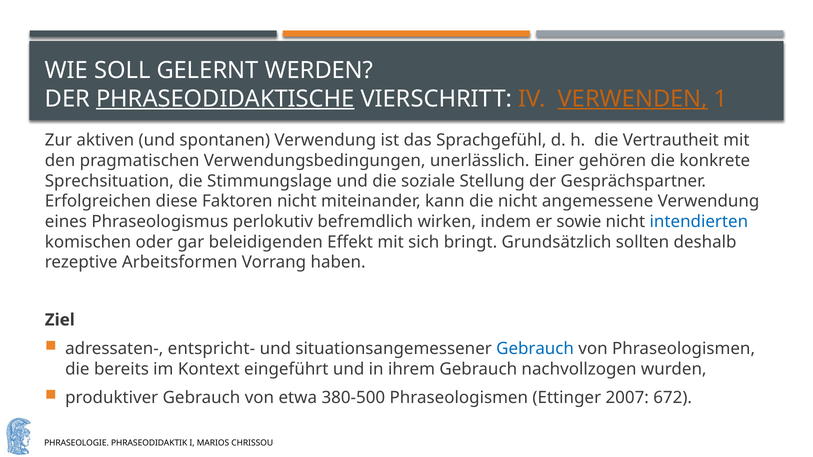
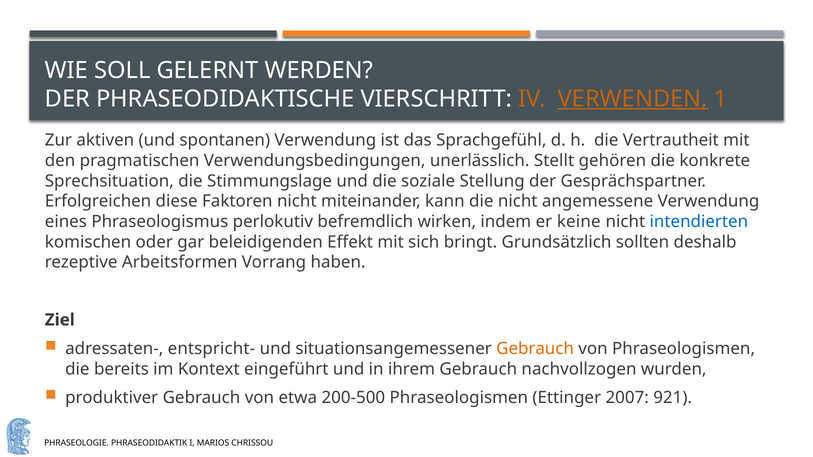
PHRASEODIDAKTISCHE underline: present -> none (225, 99)
Einer: Einer -> Stellt (554, 161)
sowie: sowie -> keine (579, 222)
Gebrauch colour: blue -> orange (535, 349)
380-500: 380-500 -> 200-500 (353, 398)
672: 672 -> 921 (673, 398)
